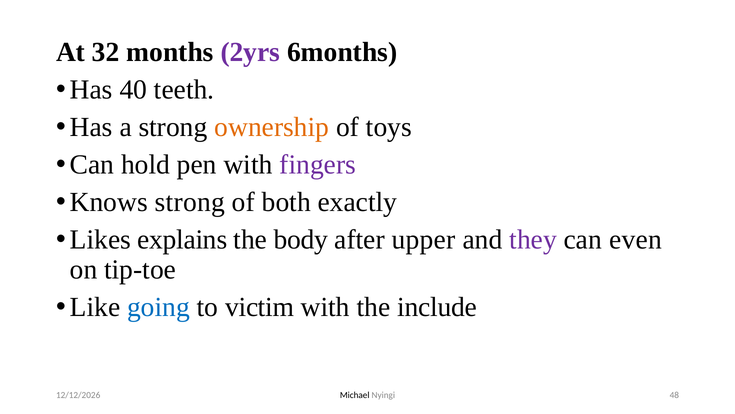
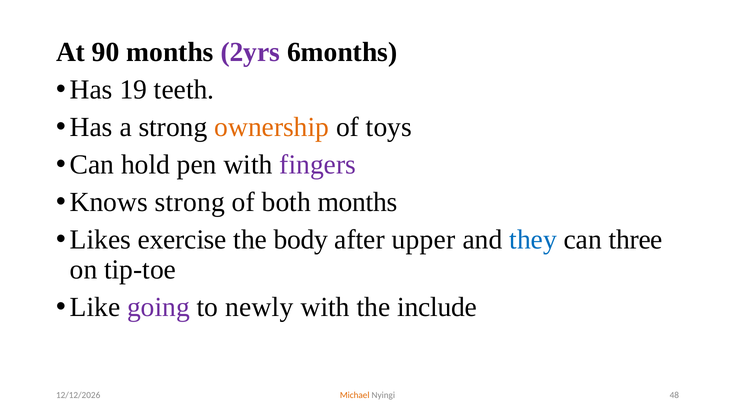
32: 32 -> 90 (106, 52)
40: 40 -> 19 (133, 90)
both exactly: exactly -> months (358, 202)
explains: explains -> exercise (182, 239)
they colour: purple -> blue (533, 239)
even: even -> three (636, 239)
going colour: blue -> purple (159, 307)
victim: victim -> newly (259, 307)
Michael colour: black -> orange (355, 395)
